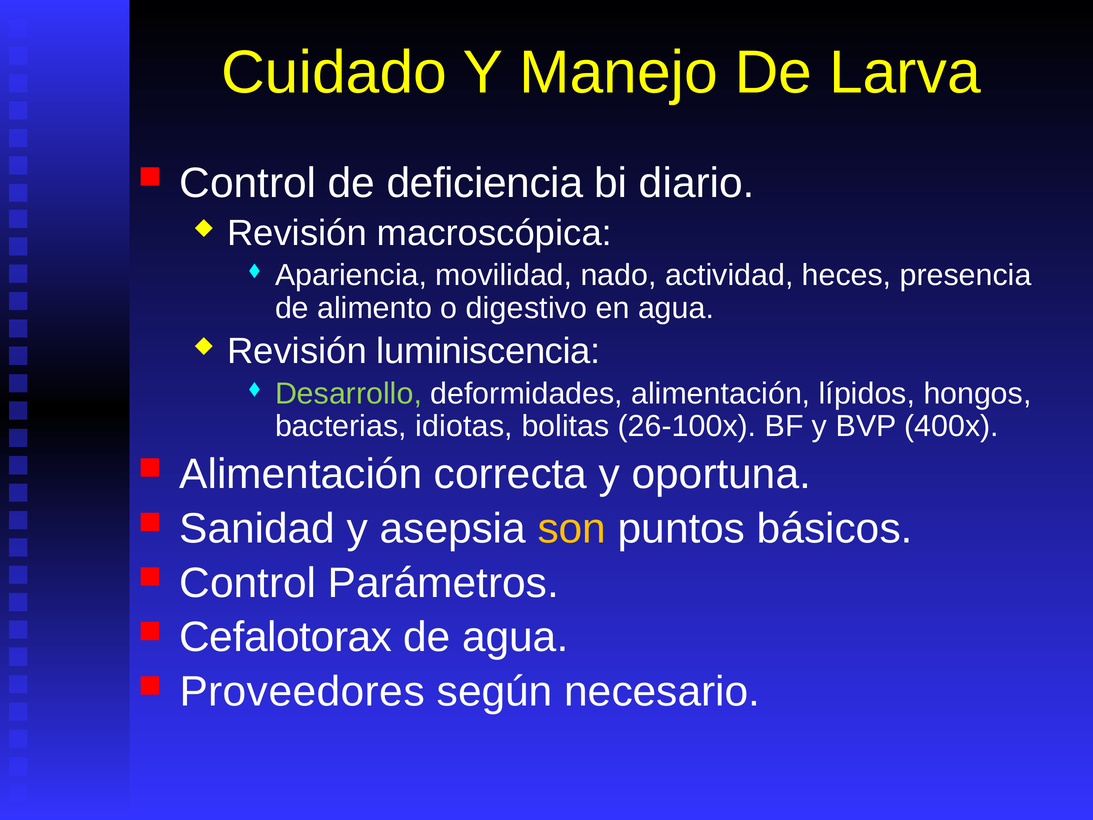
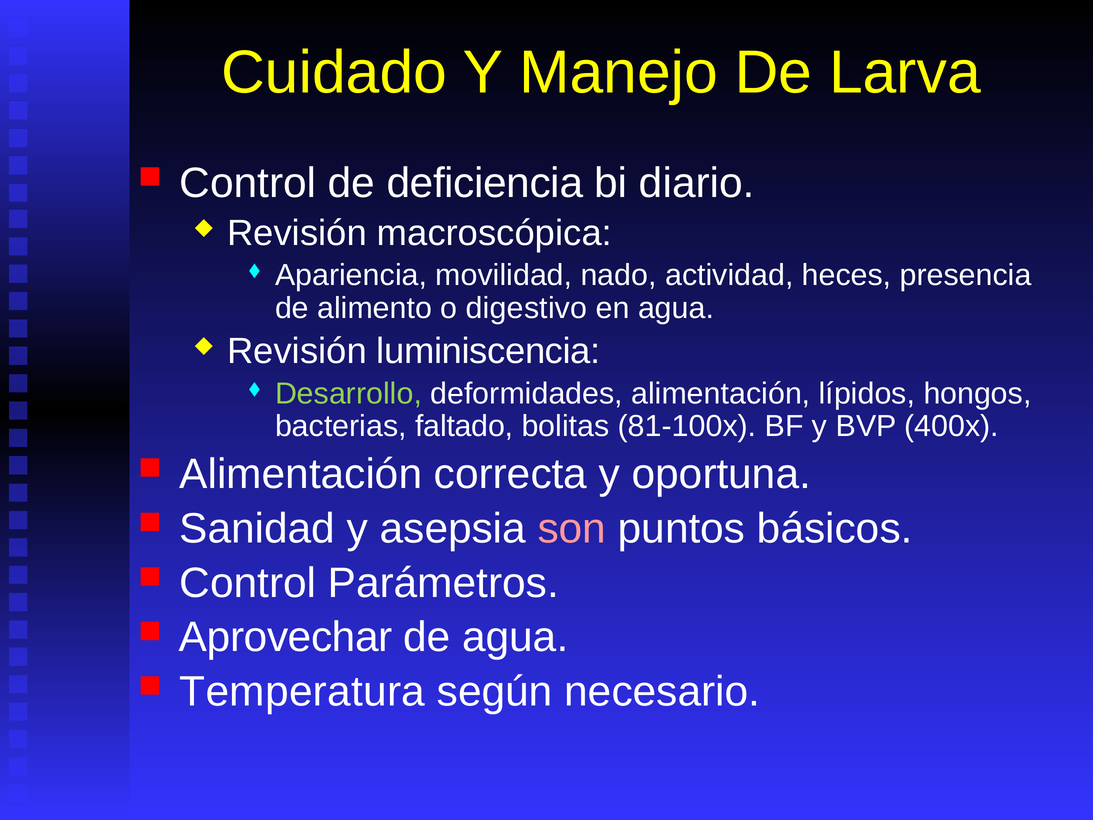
idiotas: idiotas -> faltado (464, 426)
26-100x: 26-100x -> 81-100x (687, 426)
son colour: yellow -> pink (572, 528)
Cefalotorax: Cefalotorax -> Aprovechar (286, 637)
Proveedores: Proveedores -> Temperatura (302, 692)
